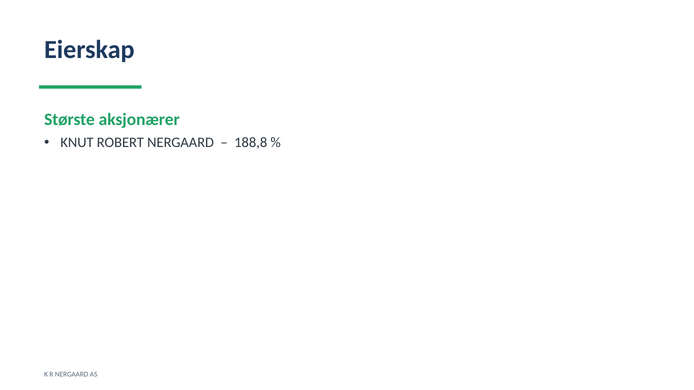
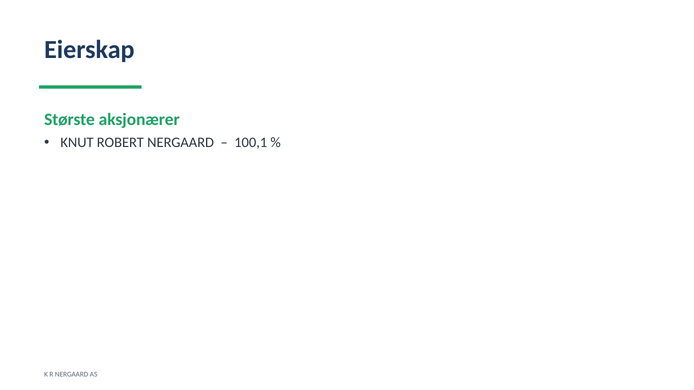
188,8: 188,8 -> 100,1 (251, 143)
